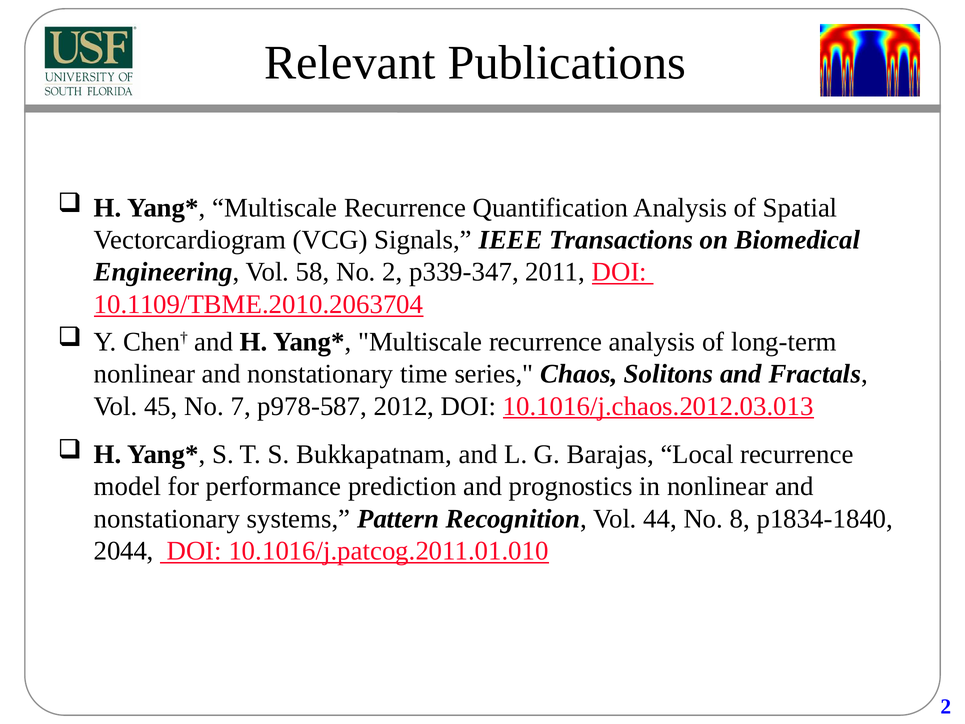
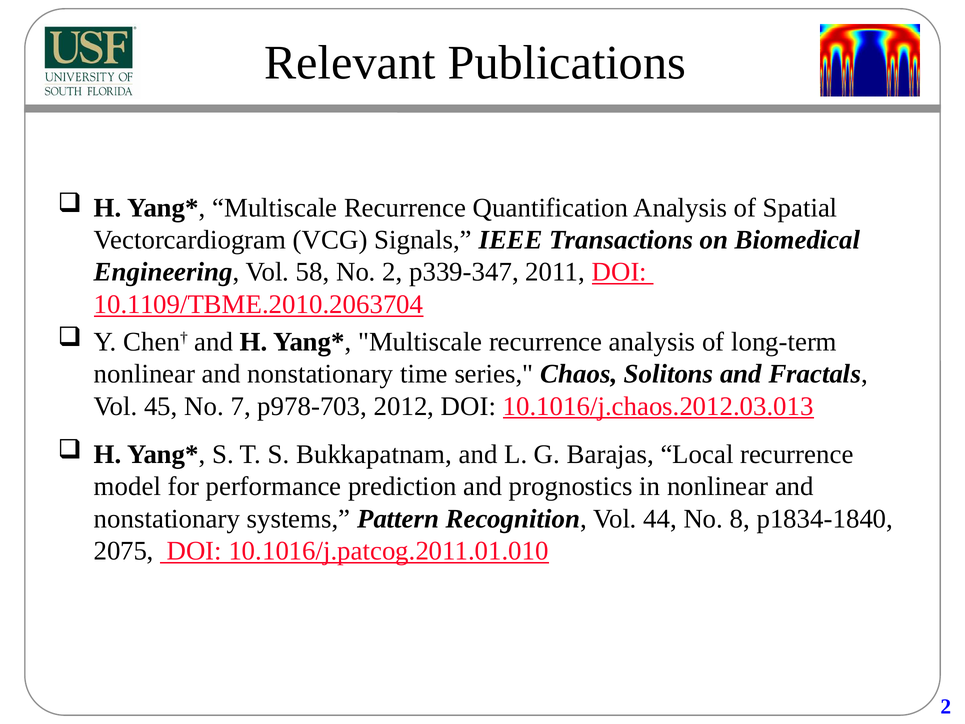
p978-587: p978-587 -> p978-703 (312, 406)
2044: 2044 -> 2075 (124, 551)
